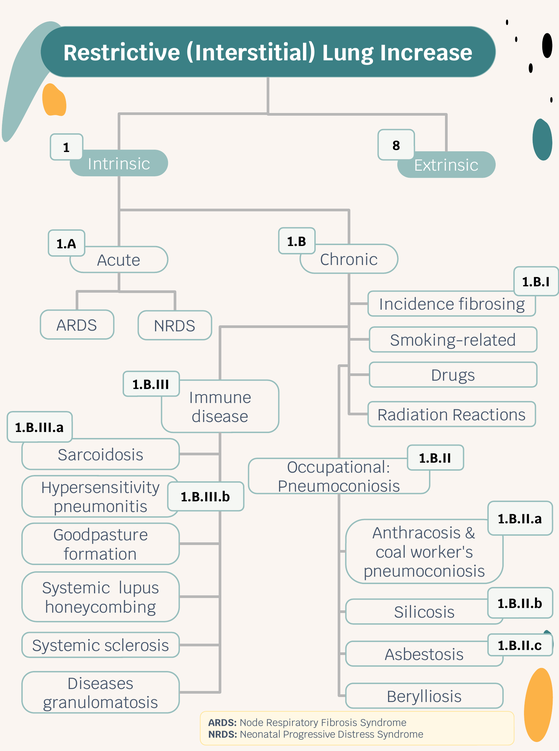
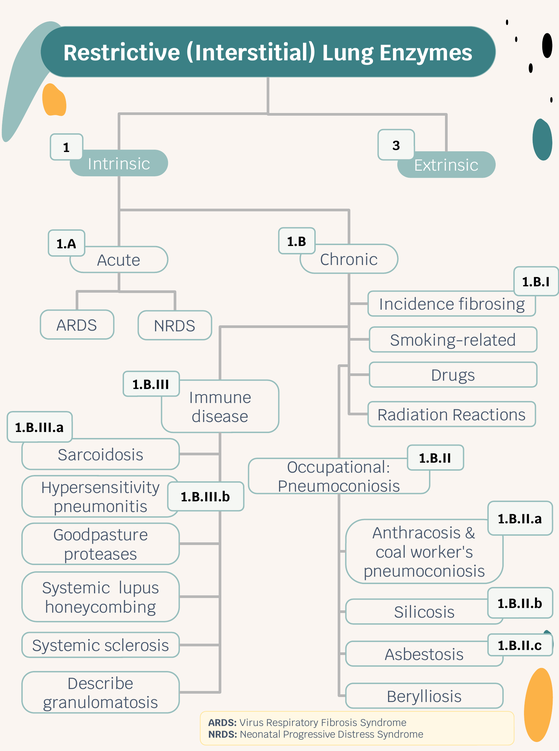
Increase: Increase -> Enzymes (426, 53)
8: 8 -> 3 (396, 146)
formation: formation -> proteases (101, 554)
Diseases: Diseases -> Describe (101, 684)
Node: Node -> Virus (252, 723)
